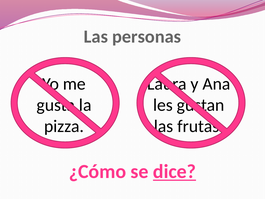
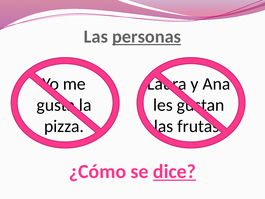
personas underline: none -> present (147, 37)
